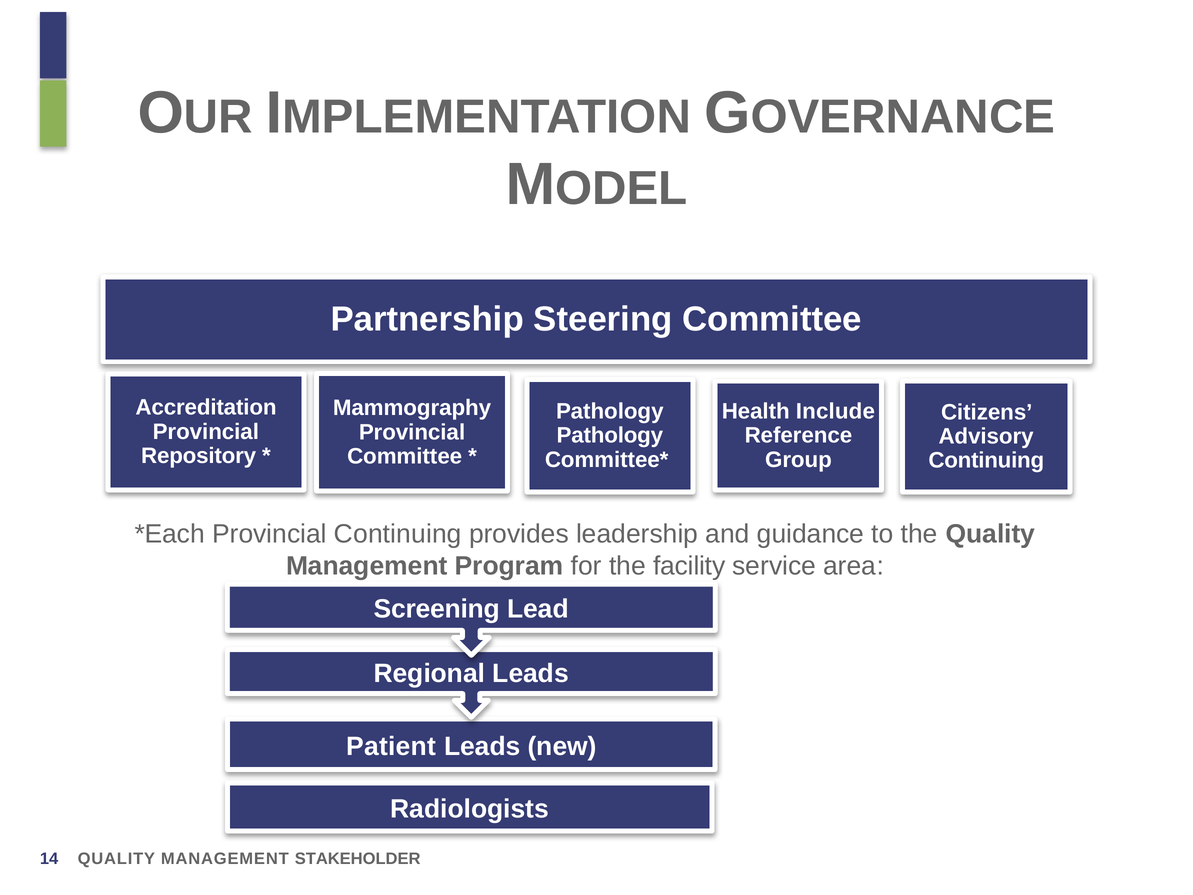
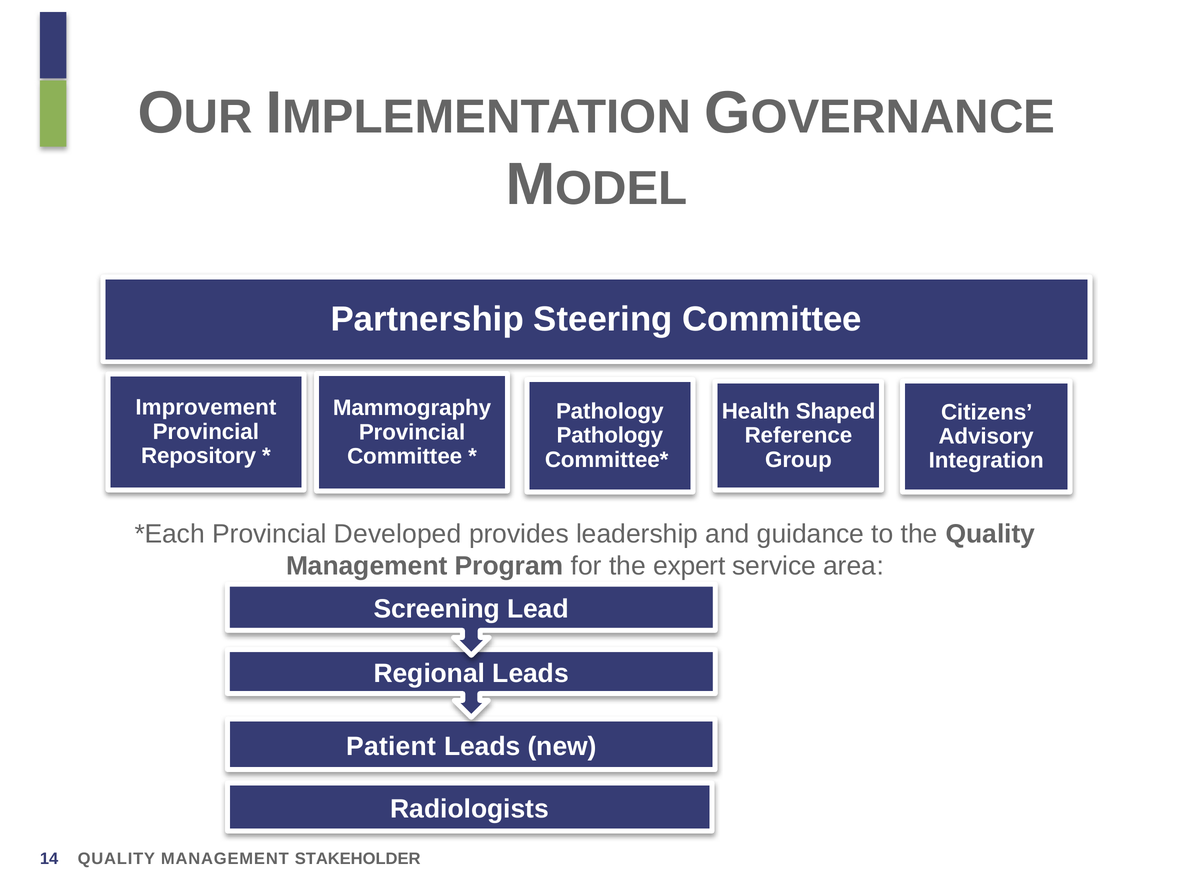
Accreditation: Accreditation -> Improvement (206, 407)
Include: Include -> Shaped (836, 411)
Continuing: Continuing -> Integration (986, 460)
Provincial Continuing: Continuing -> Developed (398, 534)
facility: facility -> expert (689, 566)
